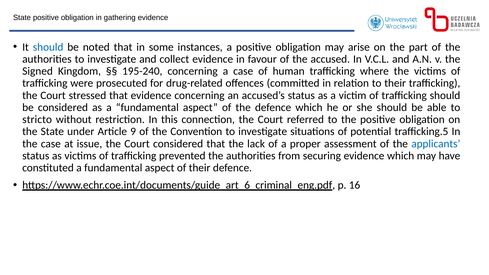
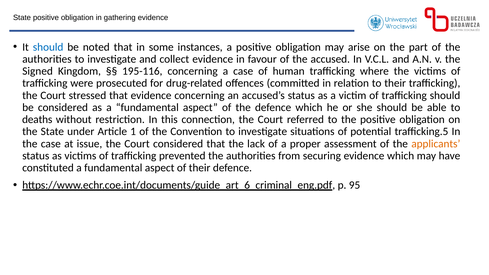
195-240: 195-240 -> 195-116 (142, 71)
stricto: stricto -> deaths (37, 120)
9: 9 -> 1 (133, 132)
applicants colour: blue -> orange (436, 144)
16: 16 -> 95 (355, 185)
